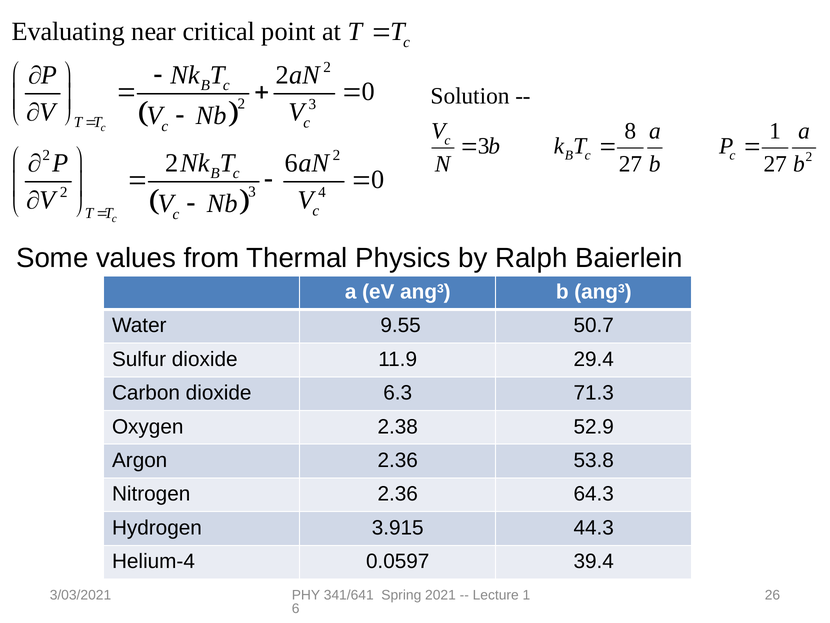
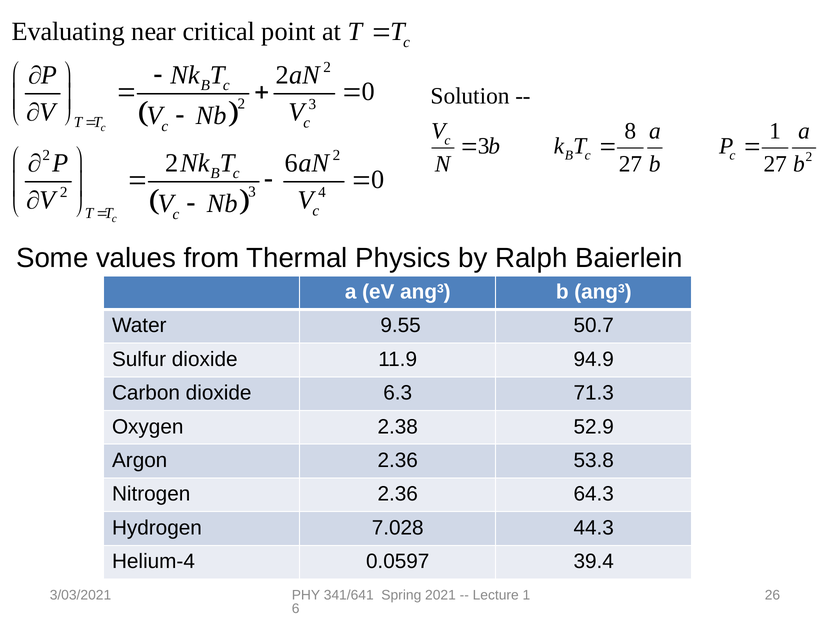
29.4: 29.4 -> 94.9 (594, 359)
3.915: 3.915 -> 7.028 (398, 527)
